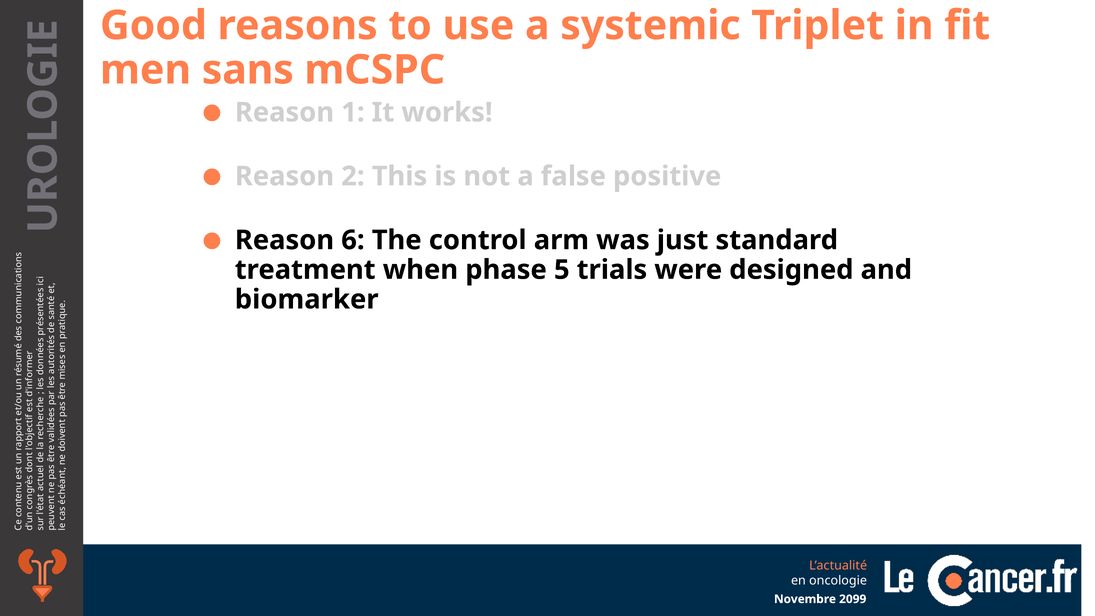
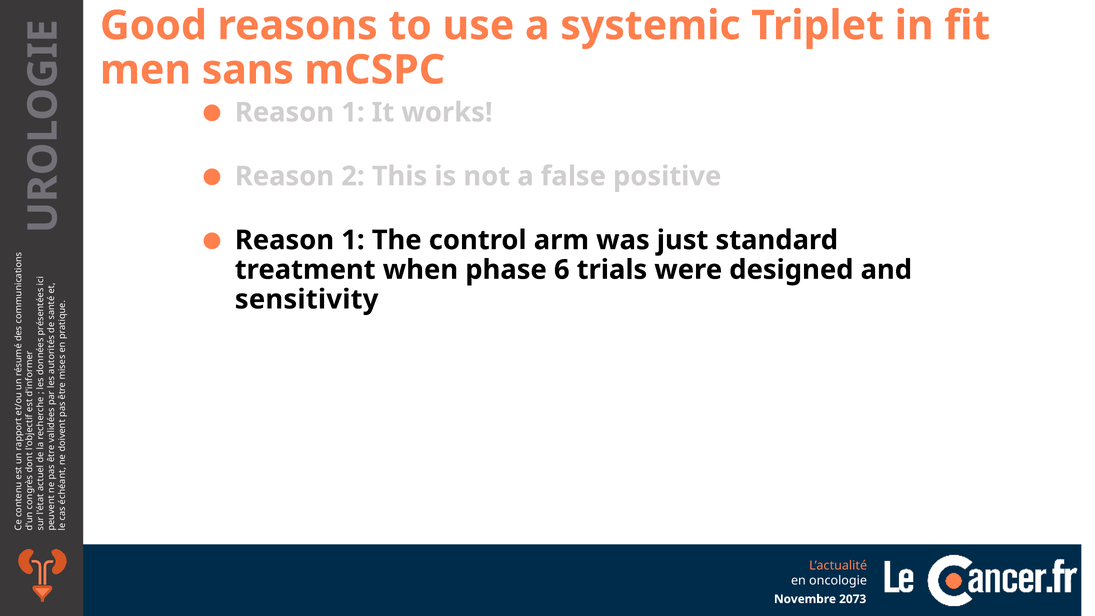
6: 6 -> 1 (353, 240)
5: 5 -> 6 (562, 270)
biomarker: biomarker -> sensitivity (307, 299)
2099: 2099 -> 2073 (853, 599)
